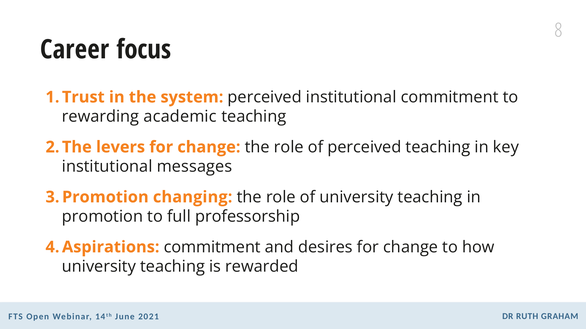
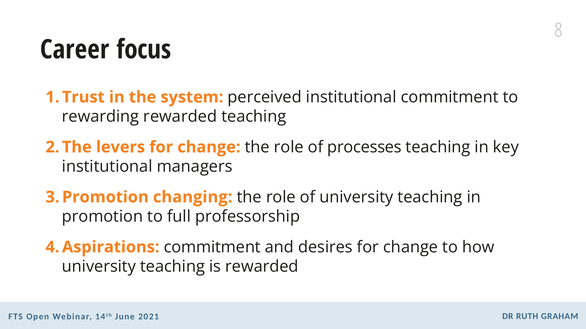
rewarding academic: academic -> rewarded (180, 117)
of perceived: perceived -> processes (364, 147)
messages: messages -> managers (195, 167)
